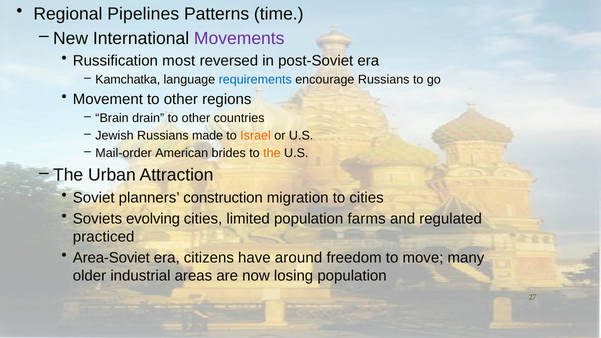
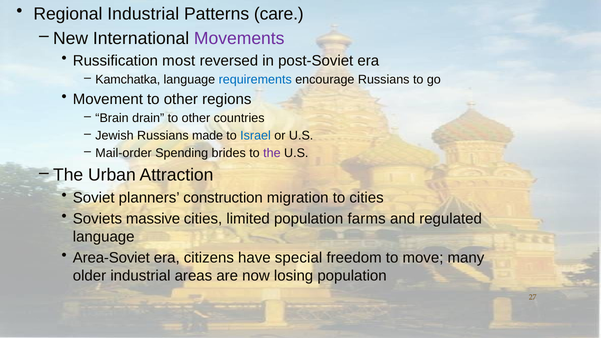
Regional Pipelines: Pipelines -> Industrial (143, 14)
time: time -> care (279, 14)
Israel colour: orange -> blue (256, 136)
American: American -> Spending (182, 153)
the colour: orange -> purple (272, 153)
evolving: evolving -> massive (153, 219)
practiced: practiced -> language (104, 237)
around: around -> special (299, 258)
